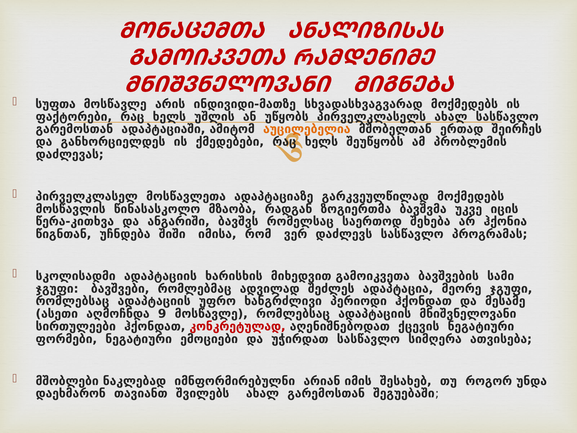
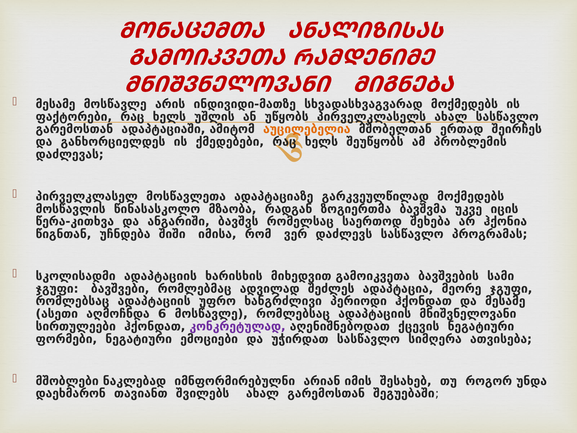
სუფთა: სუფთა -> მესამე (56, 104)
9: 9 -> 6 (162, 314)
კონკრეტულად colour: red -> purple (238, 326)
